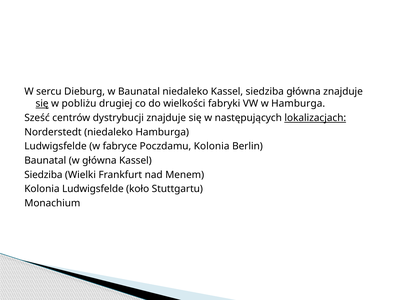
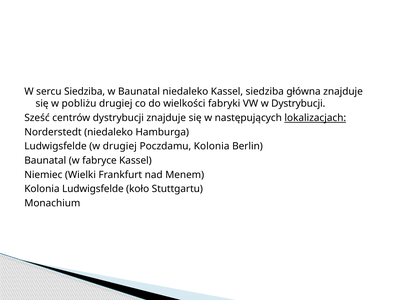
sercu Dieburg: Dieburg -> Siedziba (85, 92)
się underline: present -> none (42, 104)
w Hamburga: Hamburga -> Dystrybucji (298, 104)
w fabryce: fabryce -> drugiej (120, 146)
w główna: główna -> fabryce (99, 161)
Siedziba: Siedziba -> Niemiec (43, 175)
